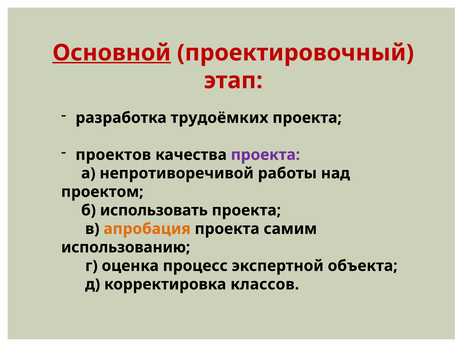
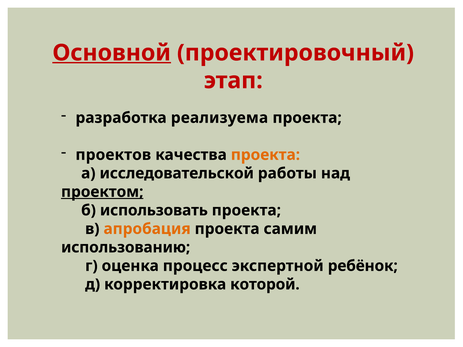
трудоёмких: трудоёмких -> реализуема (219, 118)
проекта colour: purple -> orange (265, 155)
непротиворечивой: непротиворечивой -> исследовательской (177, 173)
проектом underline: none -> present (102, 192)
объекта: объекта -> ребёнок (363, 266)
классов: классов -> которой (265, 285)
